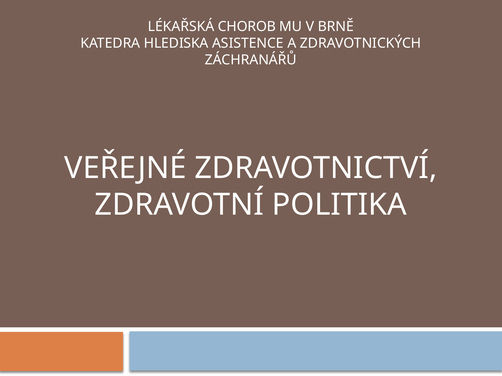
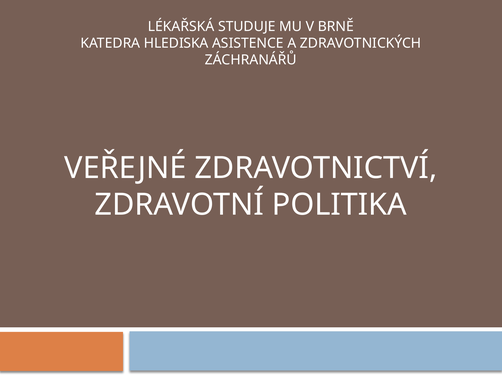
CHOROB: CHOROB -> STUDUJE (247, 27)
